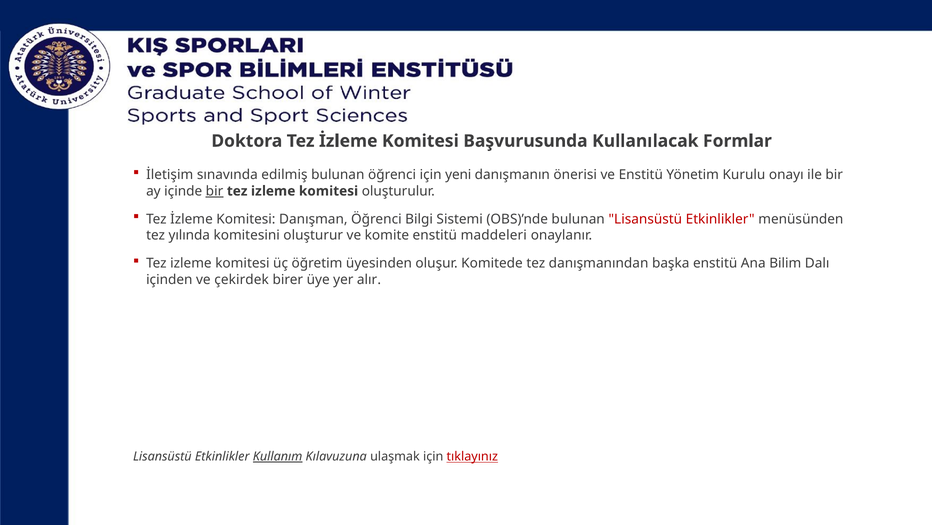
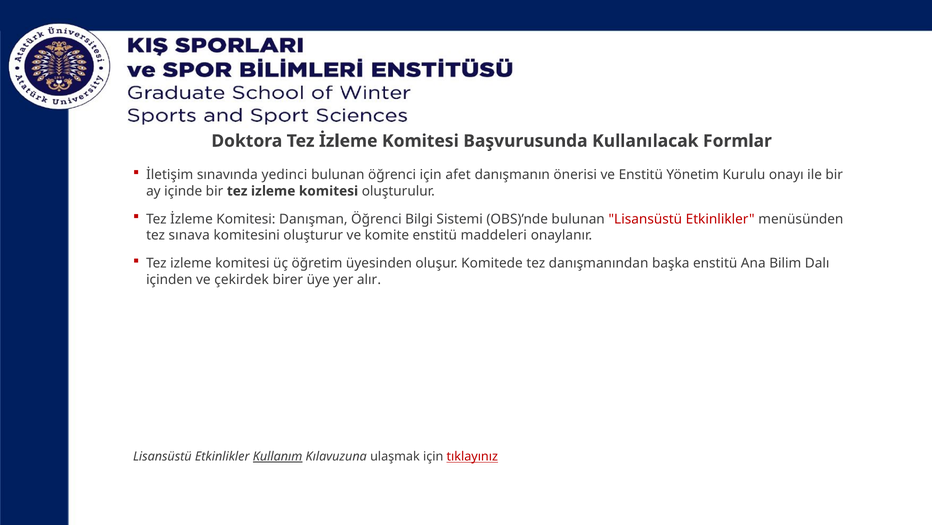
edilmiş: edilmiş -> yedinci (284, 174)
yeni: yeni -> afet (458, 174)
bir underline: present -> none (215, 191)
yılında: yılında -> sınava (189, 235)
